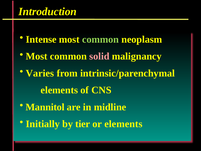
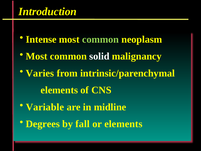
solid colour: pink -> white (99, 56)
Mannitol: Mannitol -> Variable (45, 107)
Initially: Initially -> Degrees (43, 124)
tier: tier -> fall (83, 124)
